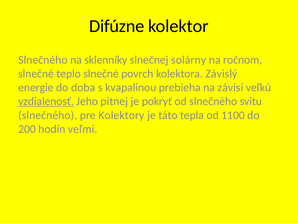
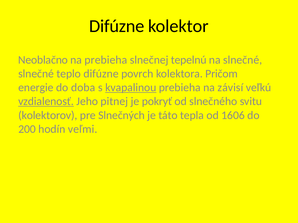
Slnečného: Slnečného -> Neoblačno (43, 60)
na sklenníky: sklenníky -> prebieha (106, 60)
solárny: solárny -> tepelnú (189, 60)
na ročnom: ročnom -> slnečné (243, 60)
teplo slnečné: slnečné -> difúzne (101, 74)
Závislý: Závislý -> Pričom (222, 74)
kvapalinou underline: none -> present (131, 88)
slnečného: slnečného -> kolektorov (48, 115)
Kolektory: Kolektory -> Slnečných (122, 115)
1100: 1100 -> 1606 (233, 115)
